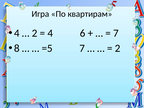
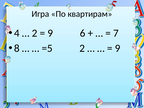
4: 4 -> 9 (50, 33)
=5 7: 7 -> 2 (82, 48)
2: 2 -> 9 (118, 48)
